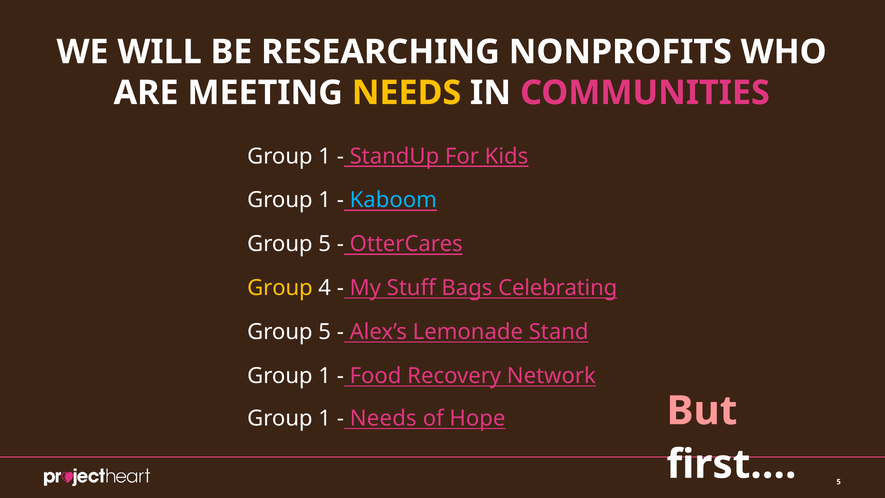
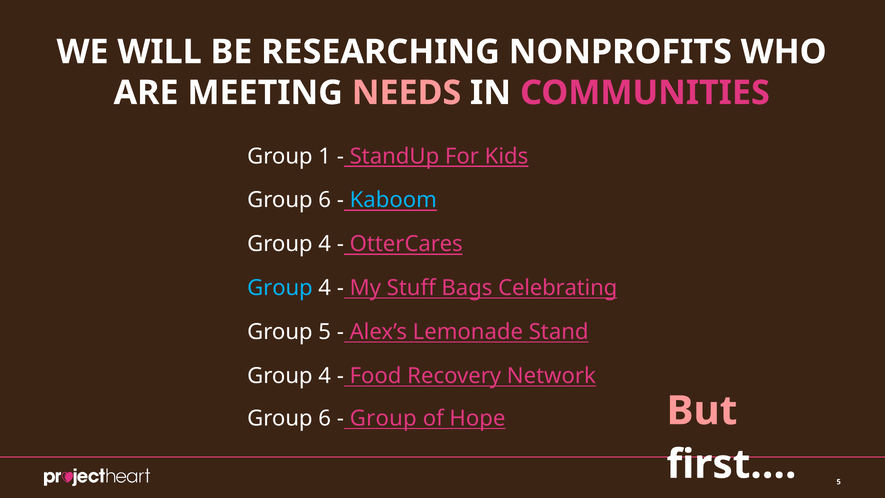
NEEDS colour: yellow -> pink (406, 93)
1: 1 -> 6 (325, 200)
5: 5 -> 4 (325, 244)
Group colour: yellow -> light blue (280, 288)
1: 1 -> 4 (325, 376)
1: 1 -> 6 (325, 418)
Needs: Needs -> Group (383, 418)
